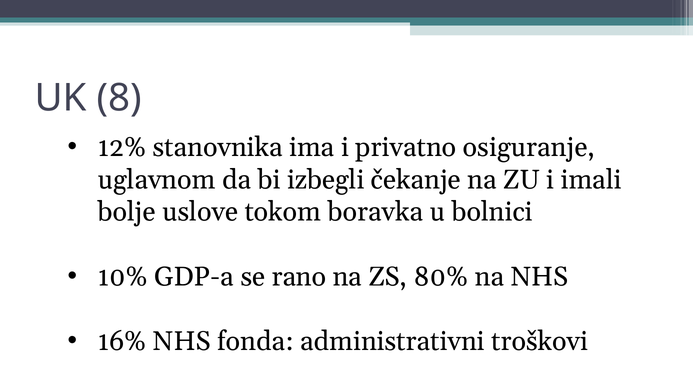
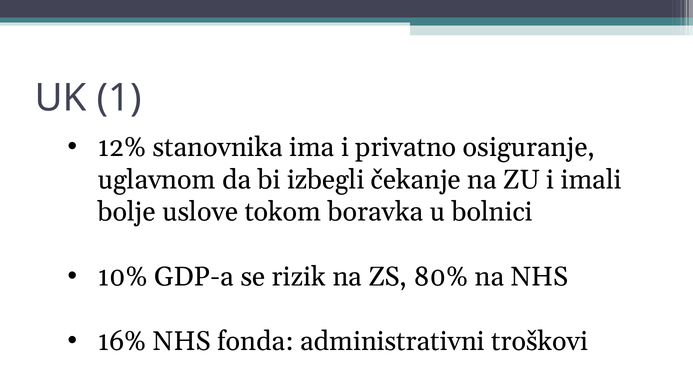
8: 8 -> 1 (119, 98)
rano: rano -> rizik (299, 277)
